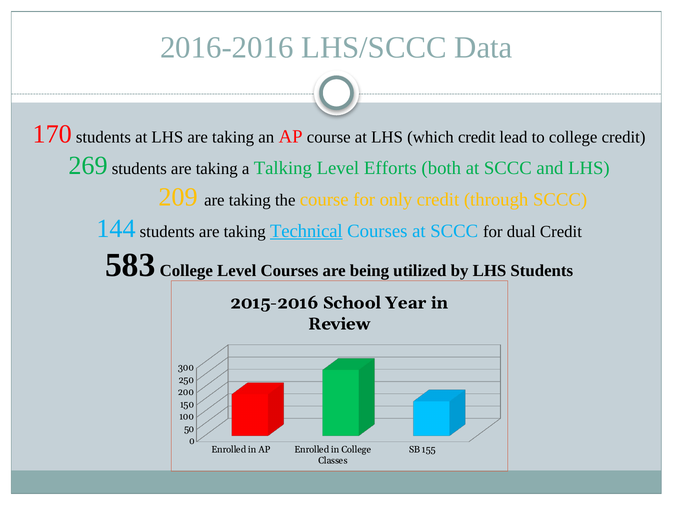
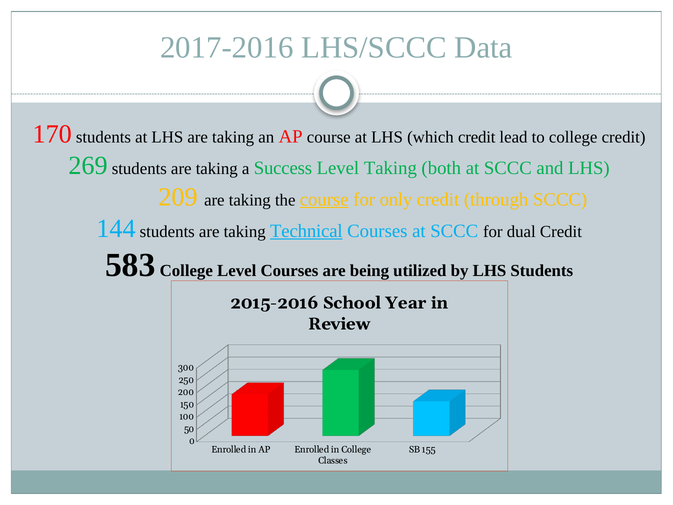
2016-2016: 2016-2016 -> 2017-2016 (227, 48)
Talking: Talking -> Success (283, 168)
Level Efforts: Efforts -> Taking (390, 168)
course underline: none -> present (324, 199)
